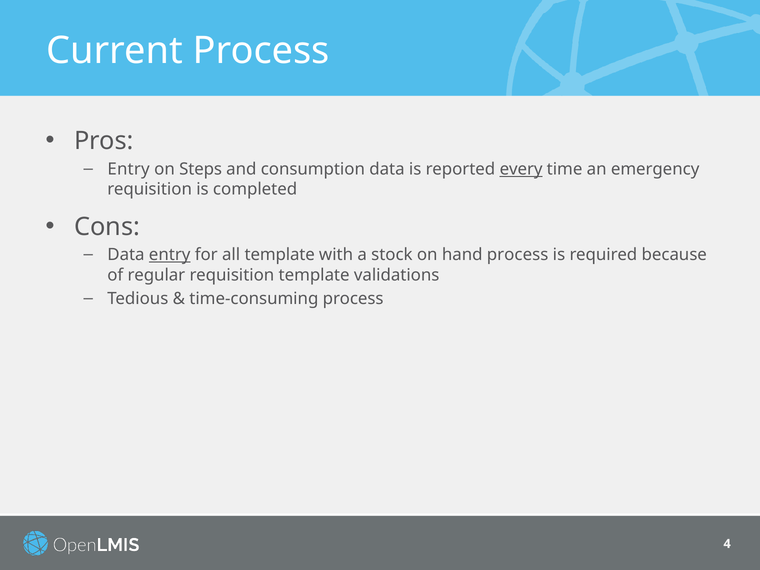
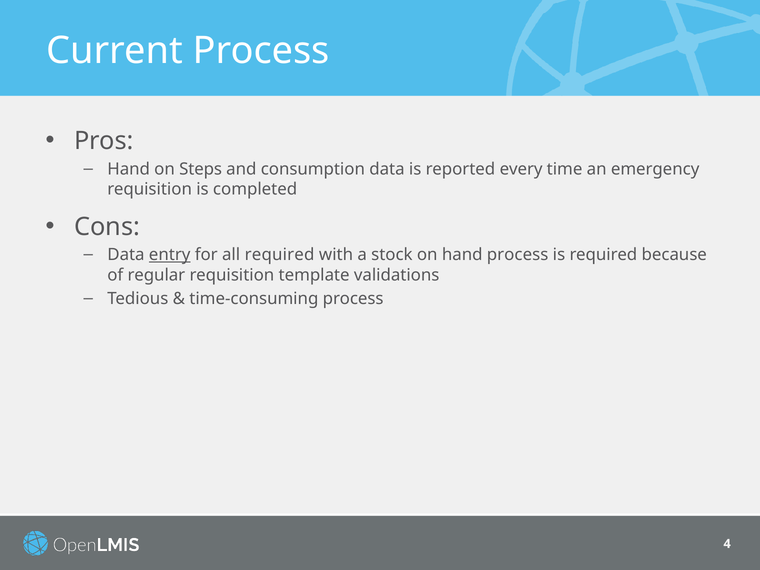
Entry: Entry -> Hand (129, 169)
every underline: present -> none (521, 169)
all template: template -> required (280, 255)
